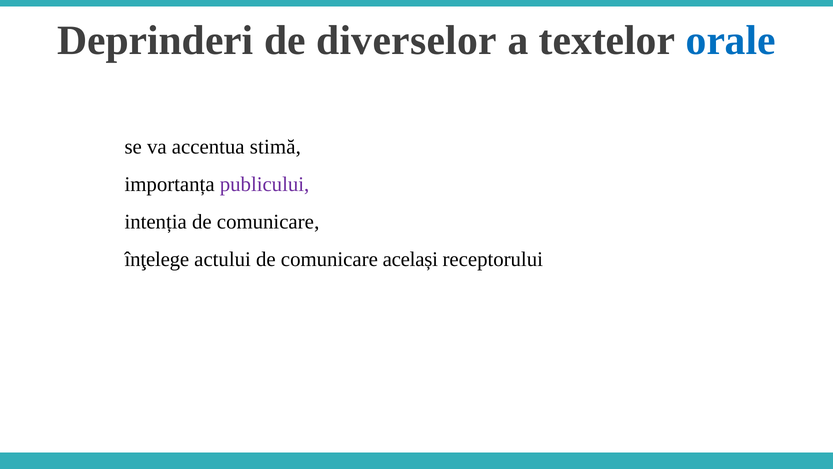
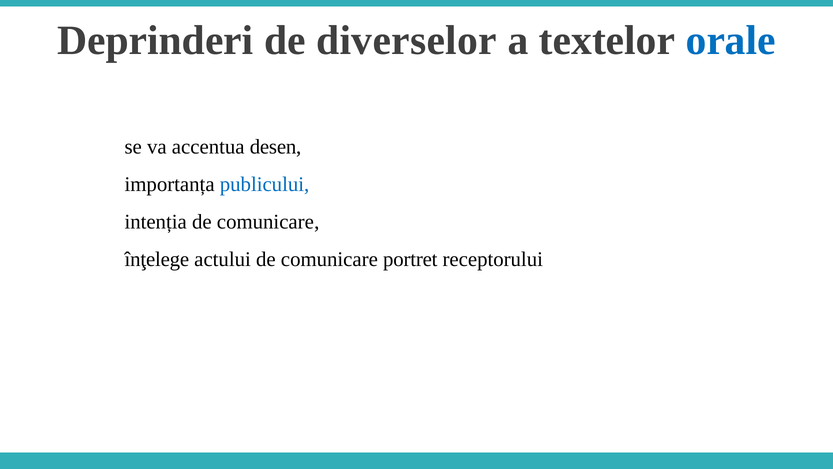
stimă: stimă -> desen (276, 147)
publicului colour: purple -> blue (265, 184)
același: același -> portret (410, 259)
